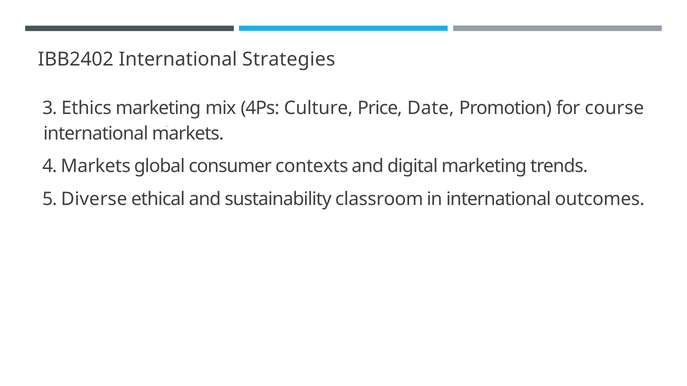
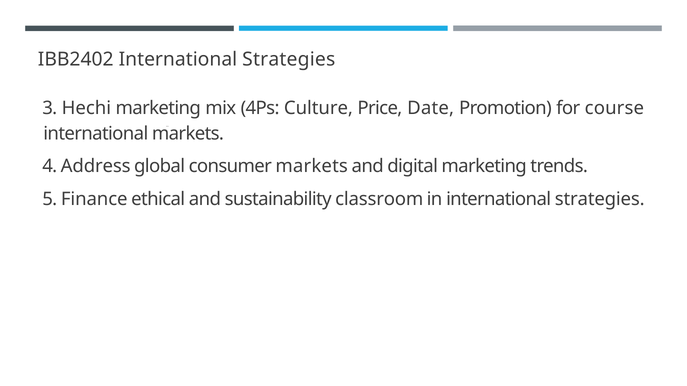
Ethics: Ethics -> Hechi (86, 108)
4 Markets: Markets -> Address (96, 167)
consumer contexts: contexts -> markets (312, 167)
Diverse: Diverse -> Finance (94, 199)
in international outcomes: outcomes -> strategies (600, 199)
